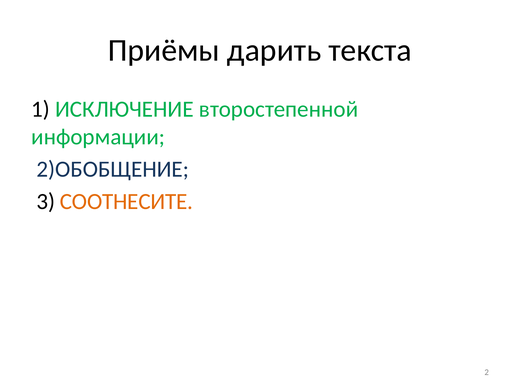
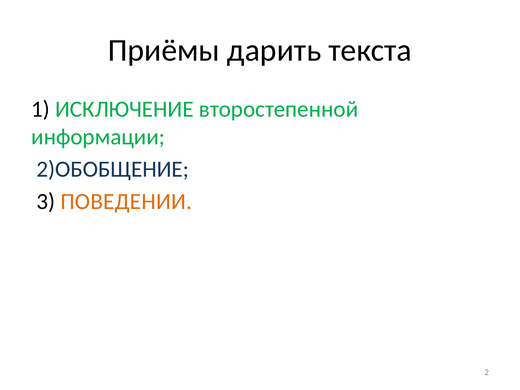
СООТНЕСИТЕ: СООТНЕСИТЕ -> ПОВЕДЕНИИ (126, 202)
